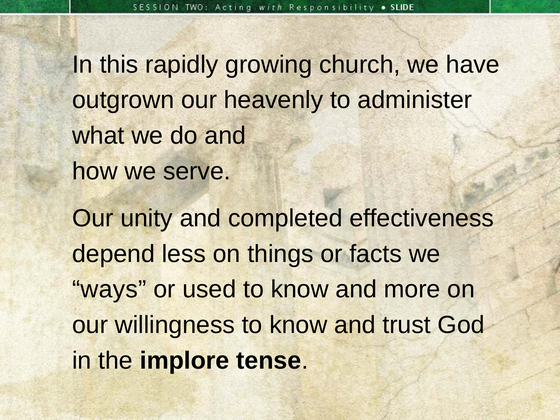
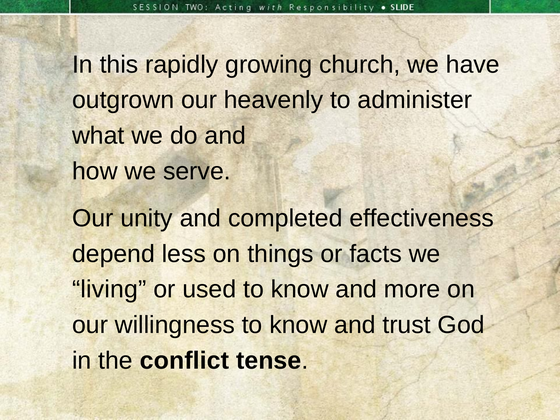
ways: ways -> living (109, 289)
implore: implore -> conflict (185, 360)
